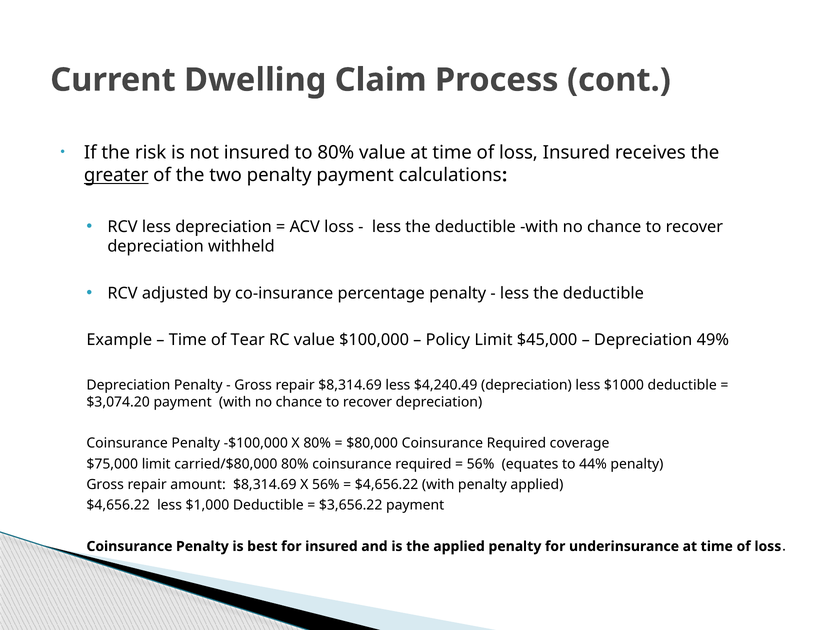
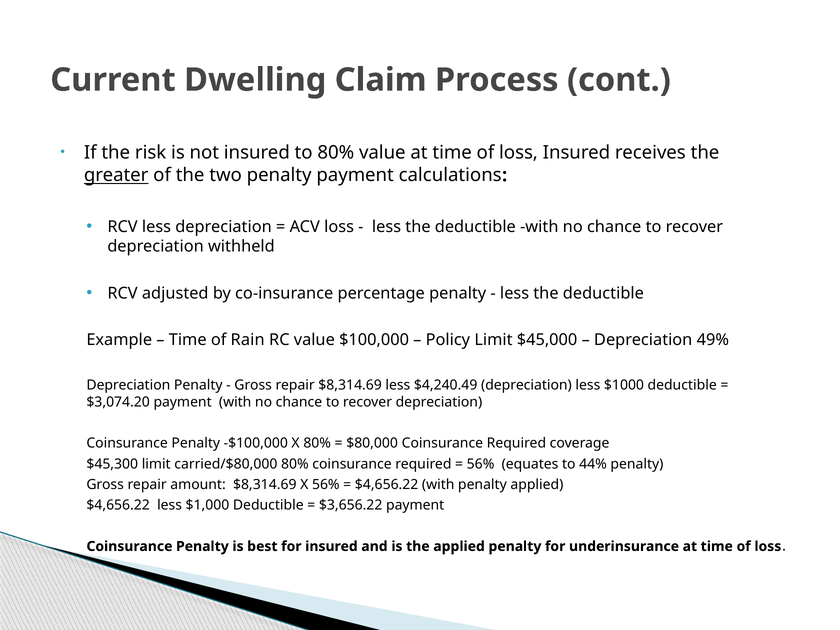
Tear: Tear -> Rain (248, 340)
$75,000: $75,000 -> $45,300 (112, 464)
